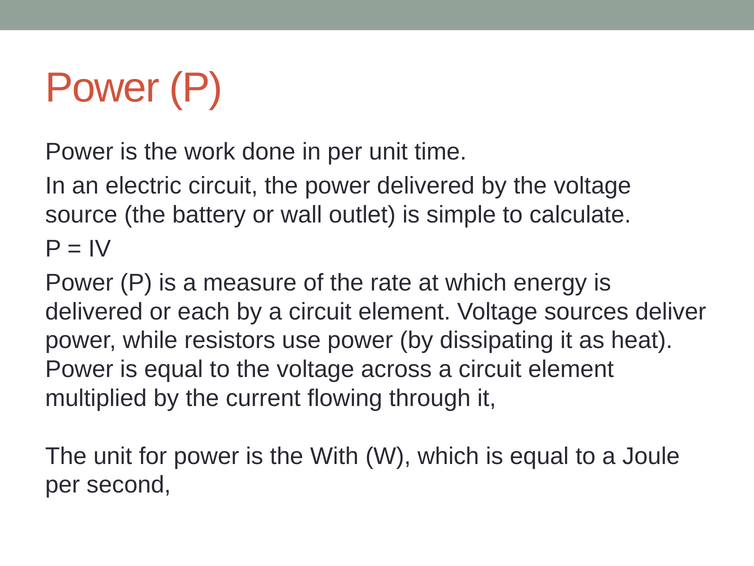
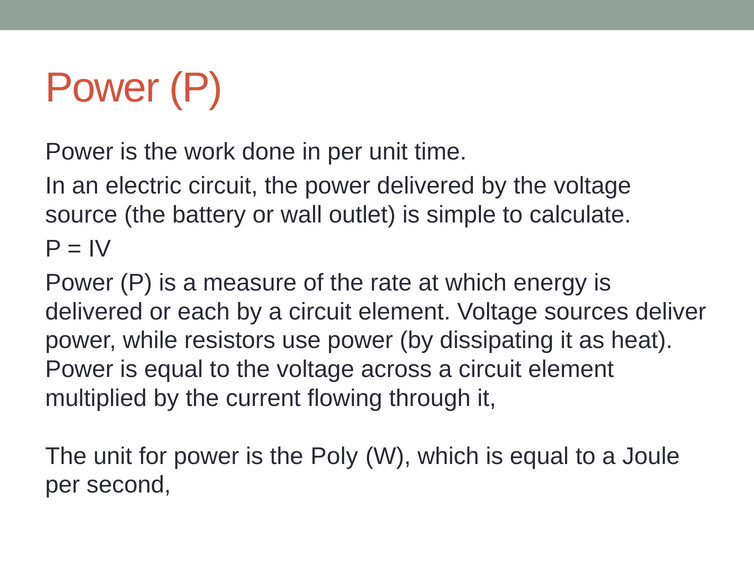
With: With -> Poly (334, 456)
